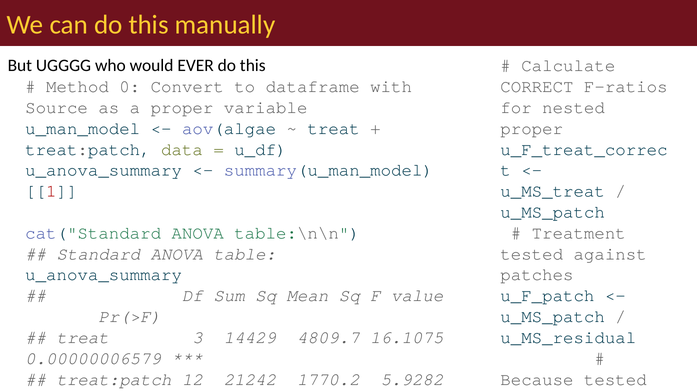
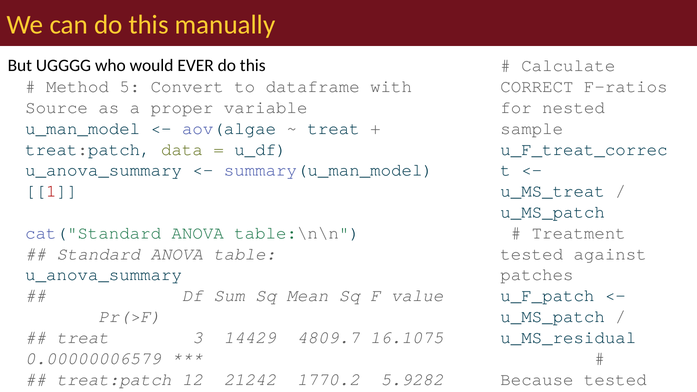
Method 0: 0 -> 5 (130, 87)
proper: proper -> sample (532, 128)
